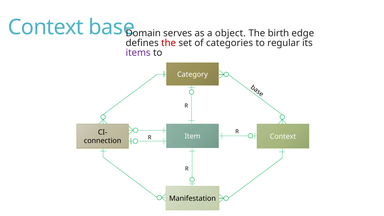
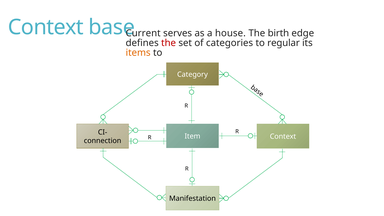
Domain: Domain -> Current (143, 33)
object: object -> house (230, 33)
items colour: purple -> orange (138, 53)
